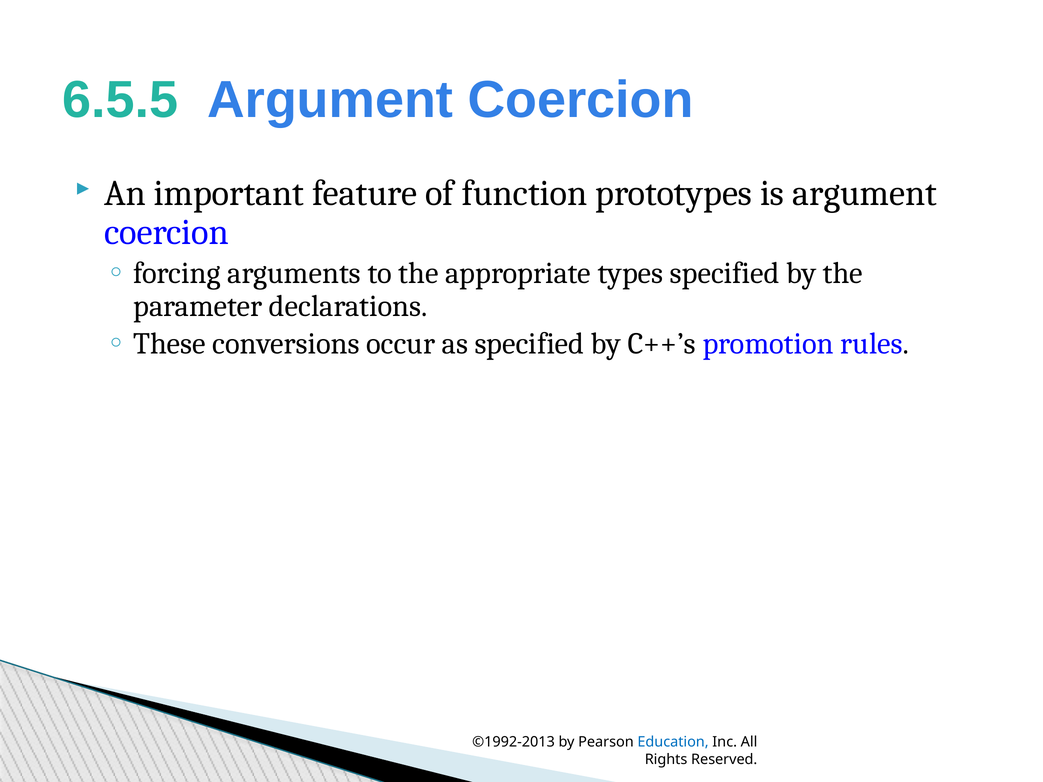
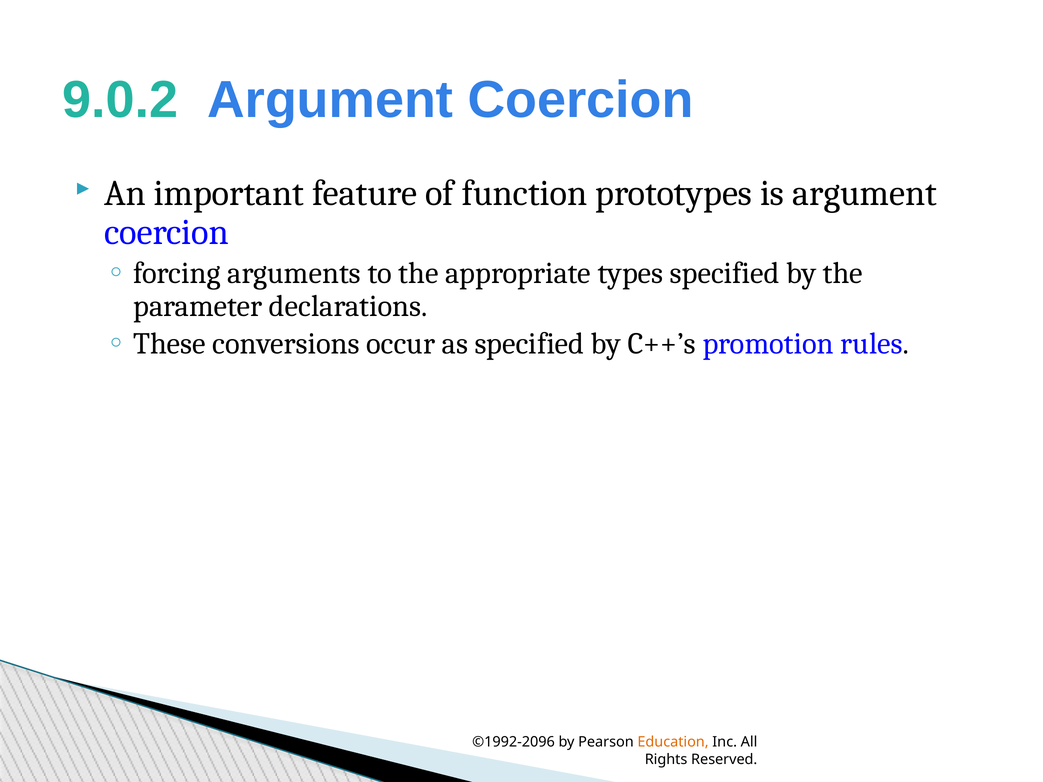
6.5.5: 6.5.5 -> 9.0.2 (120, 100)
©1992-2013: ©1992-2013 -> ©1992-2096 (514, 742)
Education colour: blue -> orange (673, 742)
